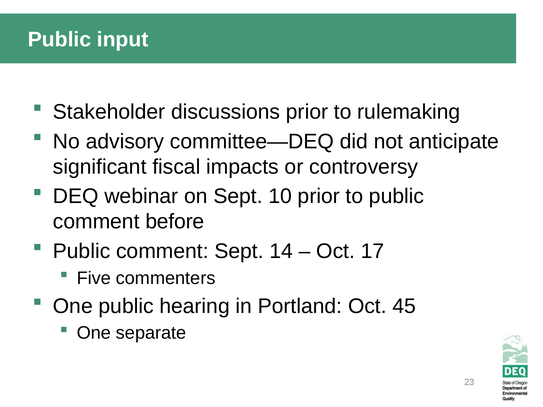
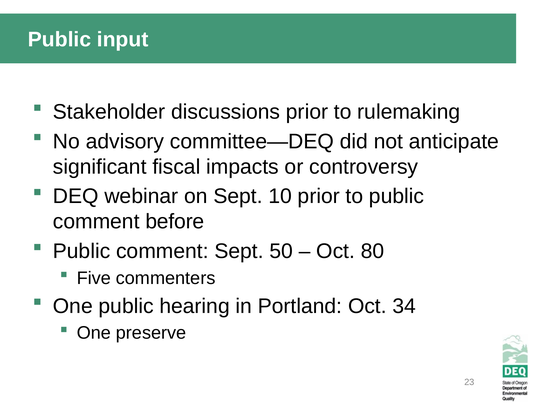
14: 14 -> 50 (281, 251)
17: 17 -> 80 (372, 251)
45: 45 -> 34 (404, 306)
separate: separate -> preserve (151, 333)
